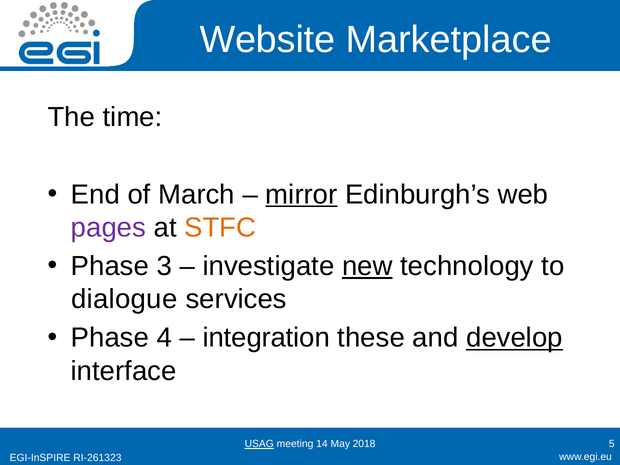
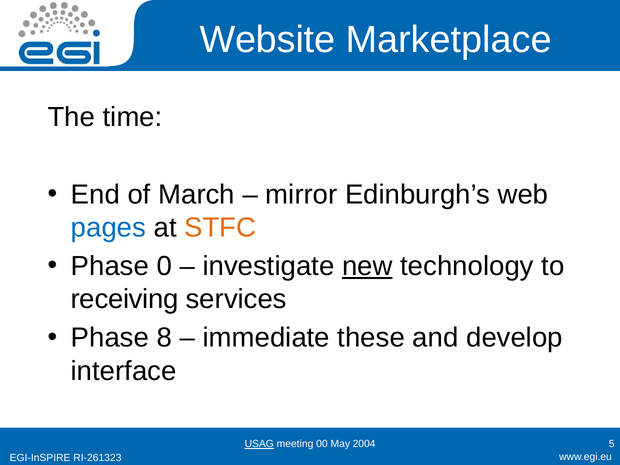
mirror underline: present -> none (301, 195)
pages colour: purple -> blue (108, 228)
3: 3 -> 0 (164, 266)
dialogue: dialogue -> receiving (125, 299)
4: 4 -> 8 (164, 338)
integration: integration -> immediate (266, 338)
develop underline: present -> none (514, 338)
14: 14 -> 00 (322, 444)
2018: 2018 -> 2004 (364, 444)
